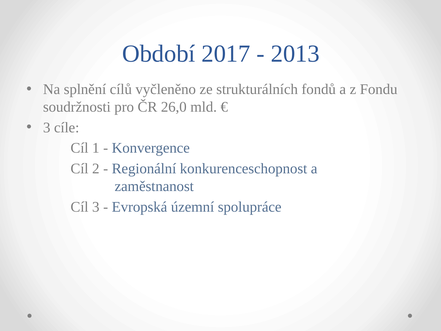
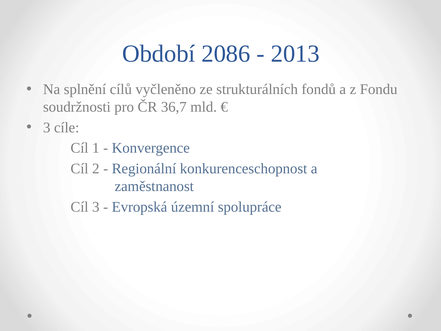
2017: 2017 -> 2086 (226, 54)
26,0: 26,0 -> 36,7 (174, 107)
